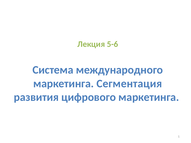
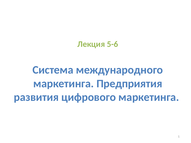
Сегментация: Сегментация -> Предприятия (129, 84)
